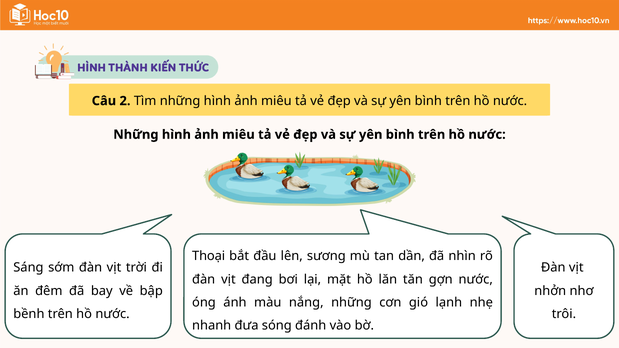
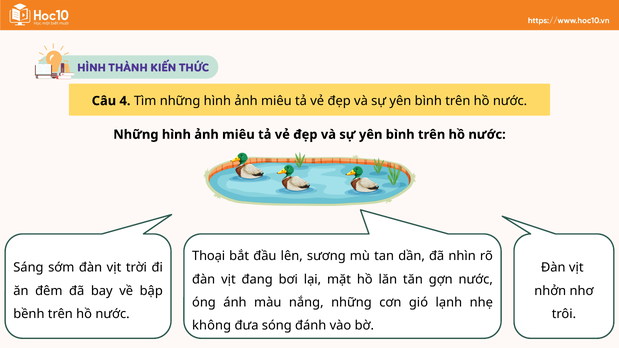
2: 2 -> 4 (125, 101)
nhanh: nhanh -> không (212, 326)
